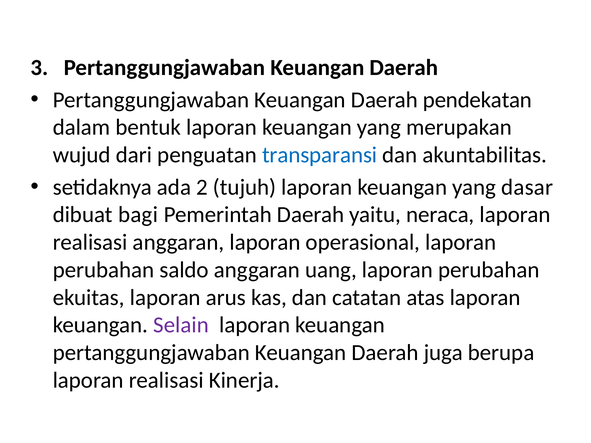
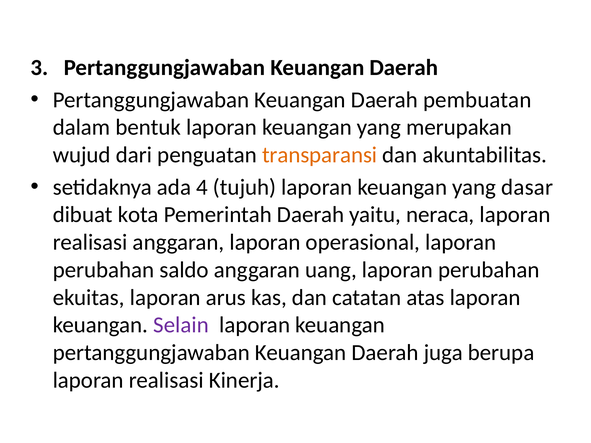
pendekatan: pendekatan -> pembuatan (477, 100)
transparansi colour: blue -> orange (320, 155)
2: 2 -> 4 (202, 187)
bagi: bagi -> kota (138, 215)
